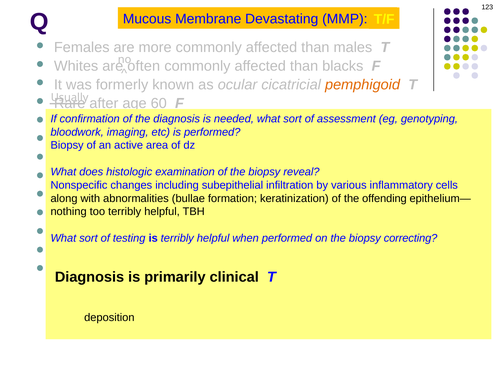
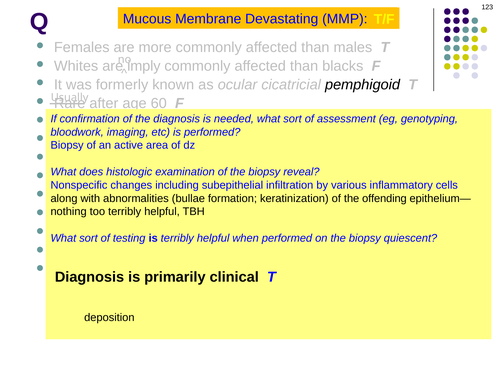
often: often -> imply (144, 66)
pemphigoid colour: orange -> black (363, 85)
correcting: correcting -> quiescent (411, 238)
